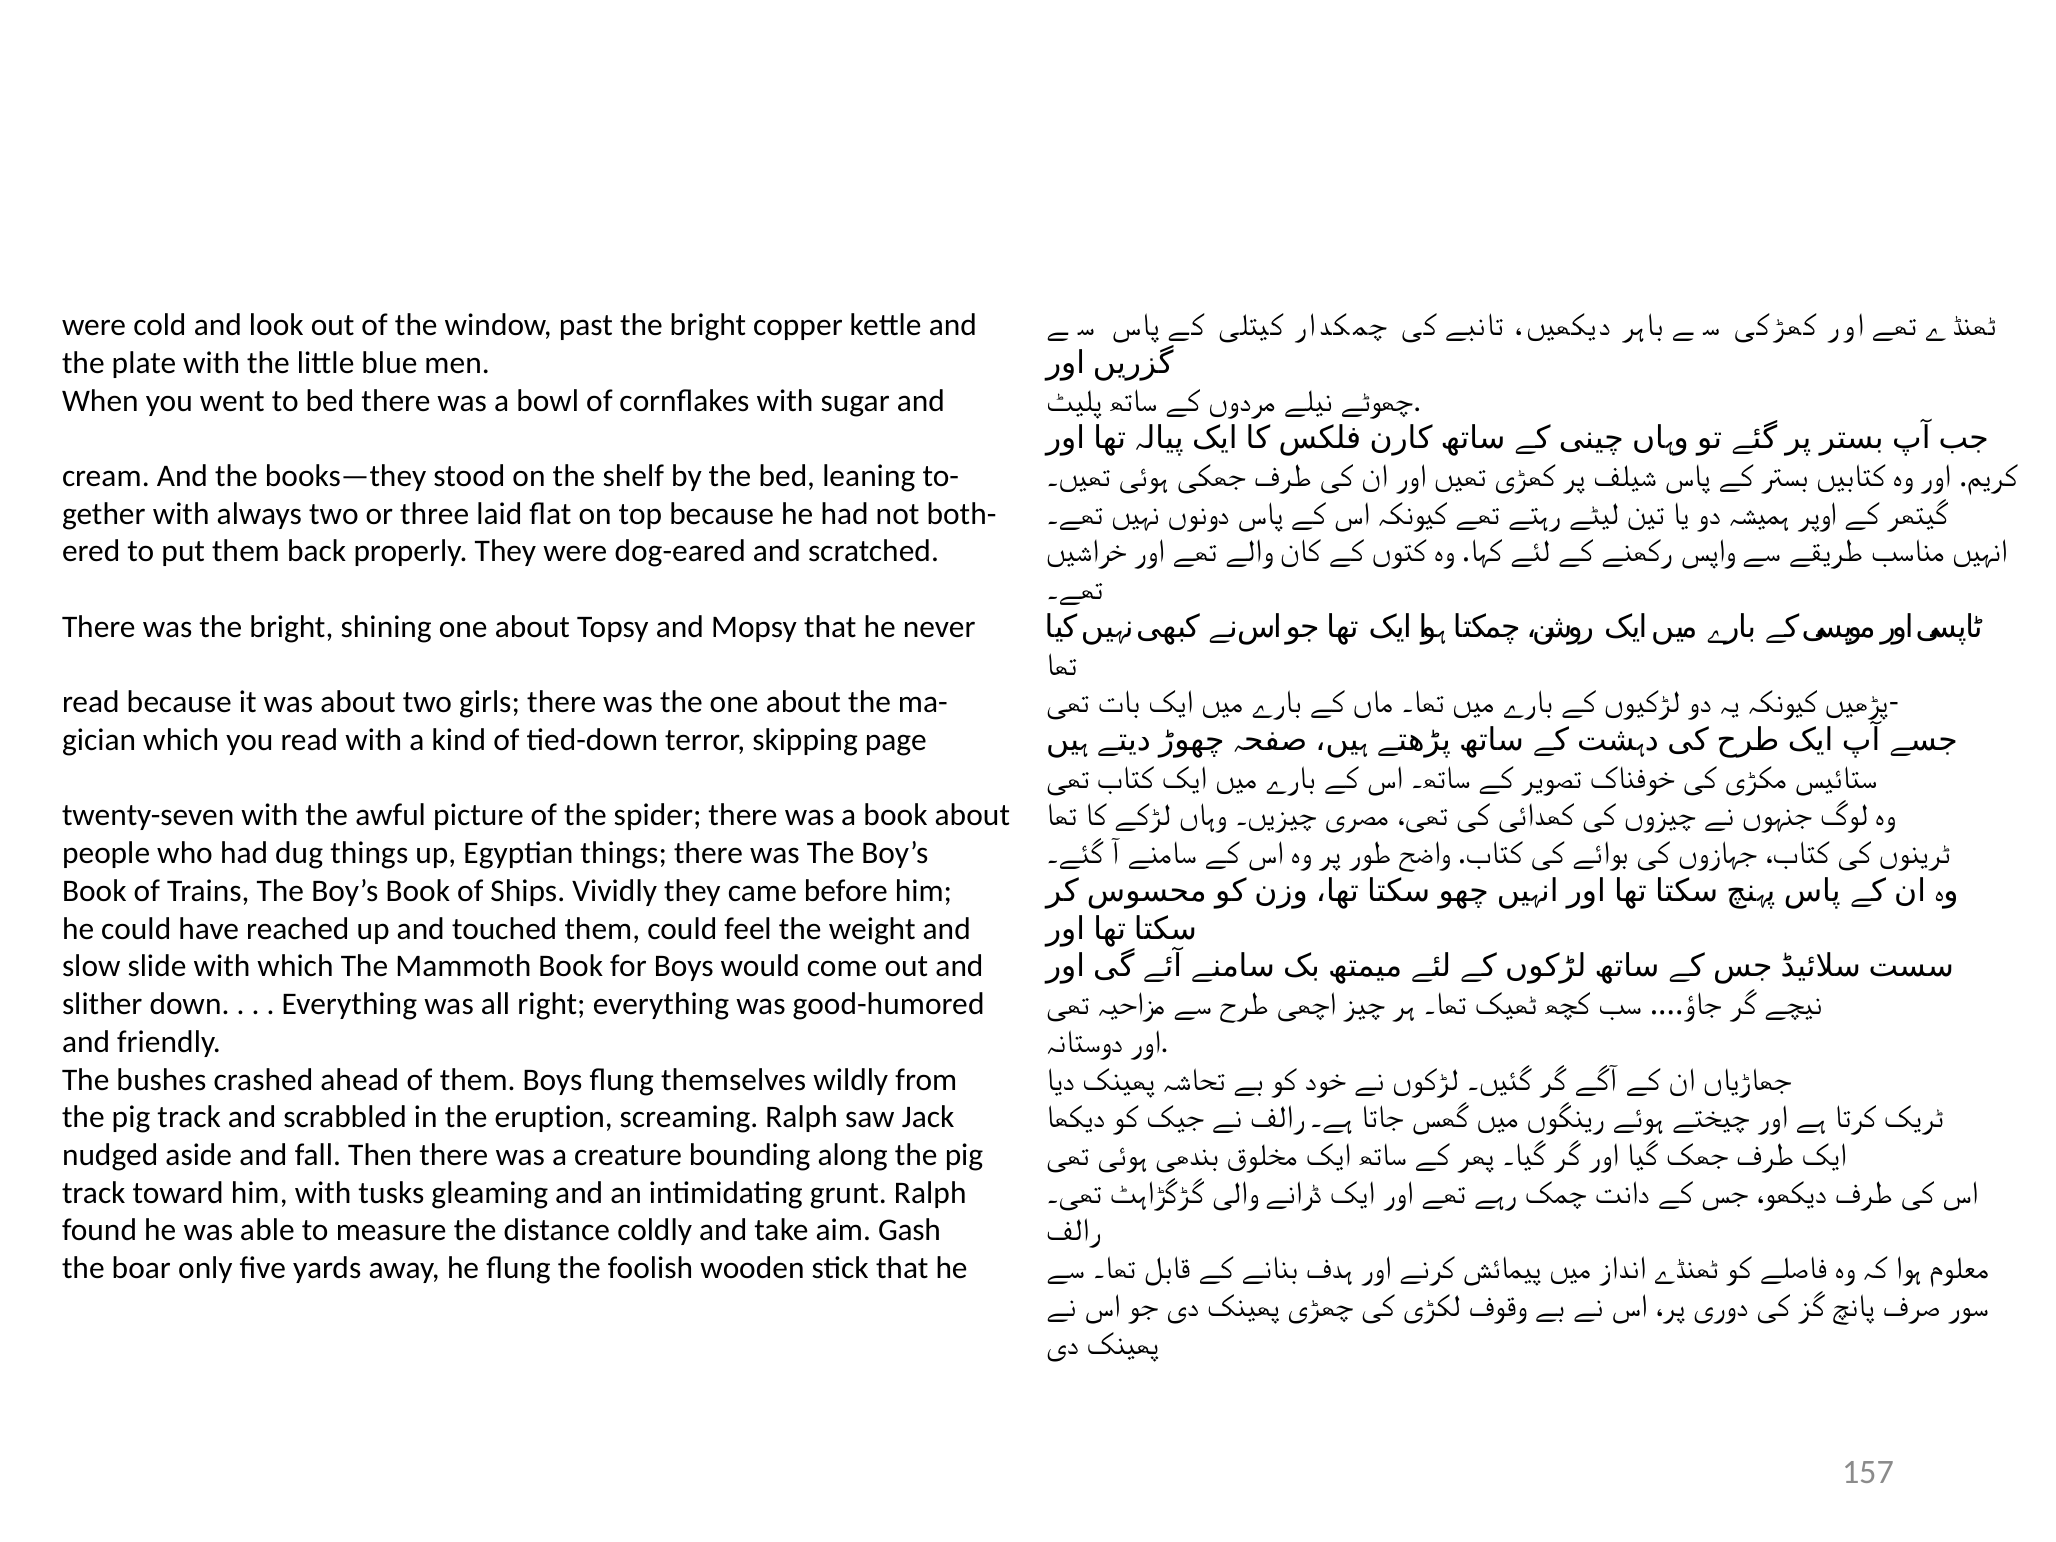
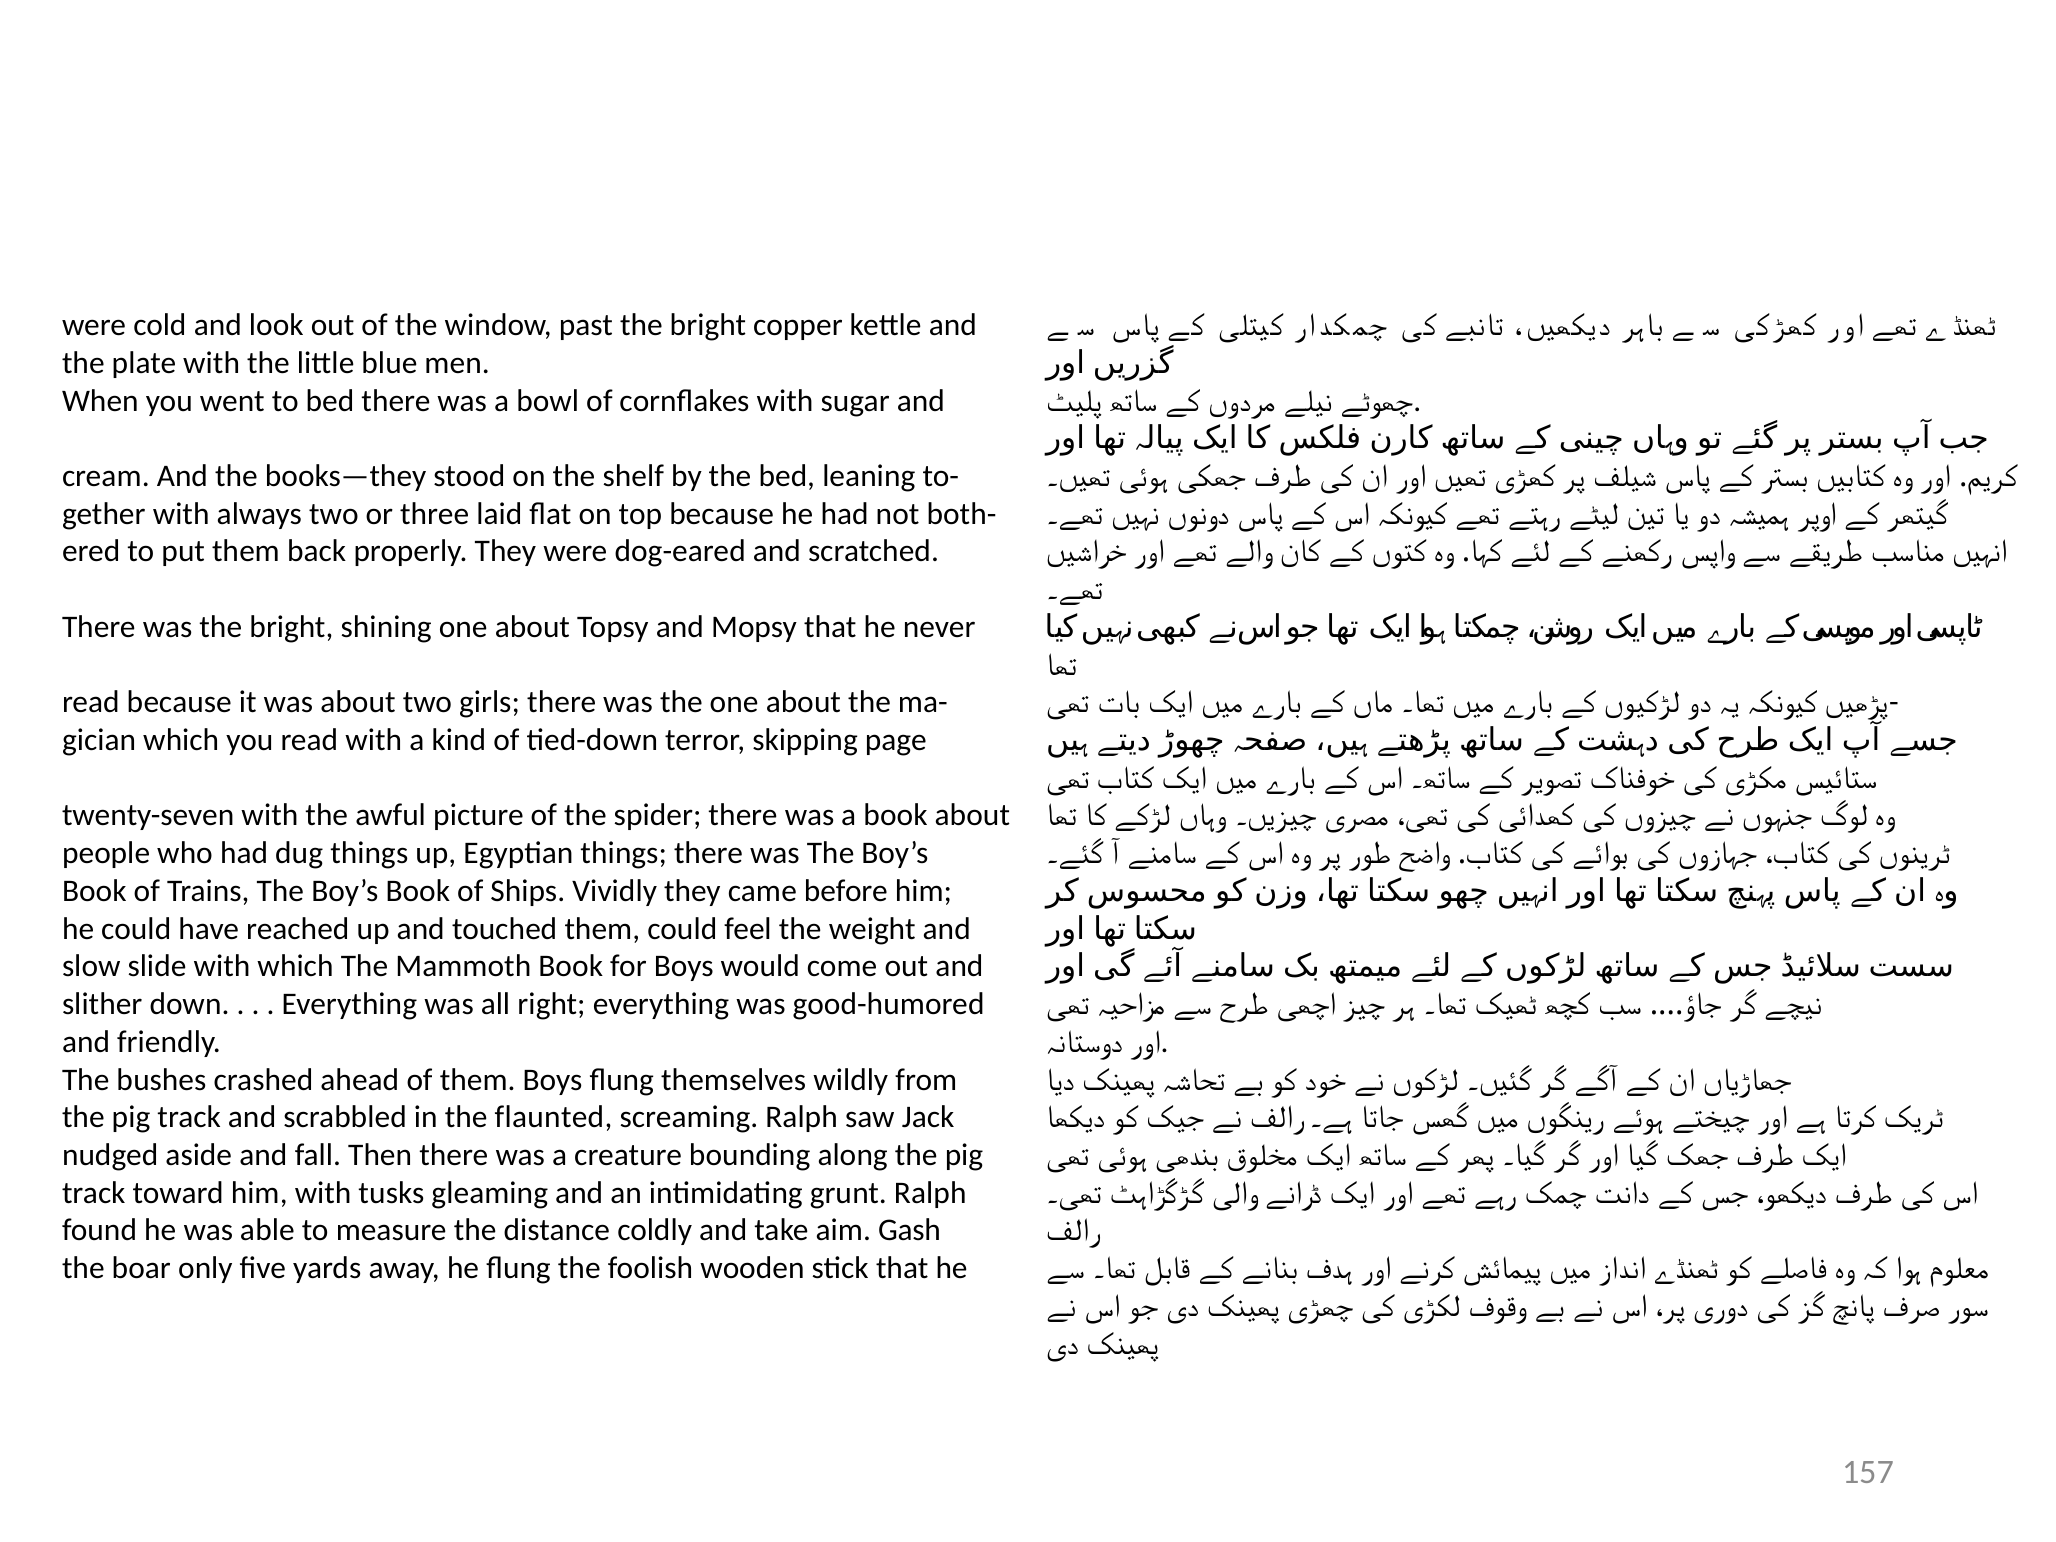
eruption: eruption -> flaunted (554, 1117)
